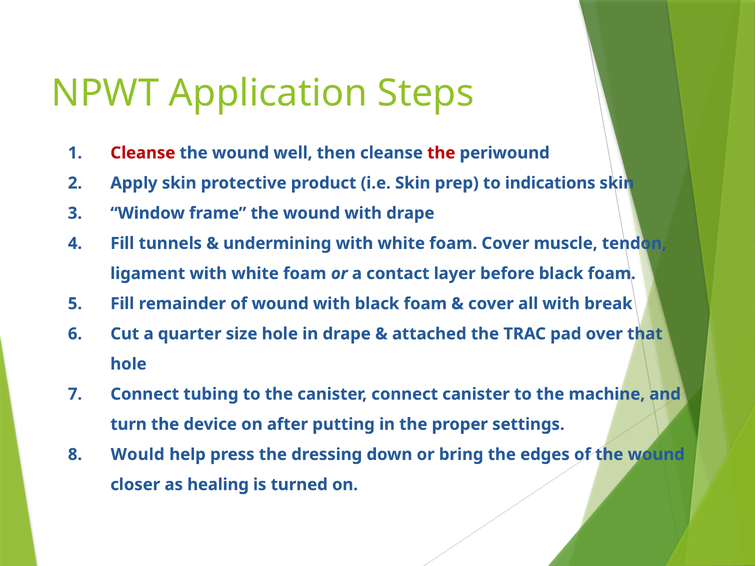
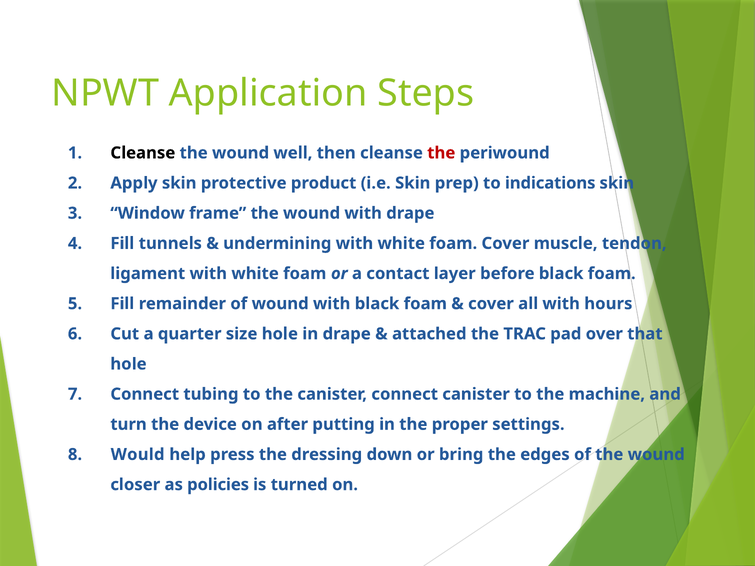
Cleanse colour: red -> black (143, 153)
break: break -> hours (608, 304)
healing: healing -> policies (218, 485)
